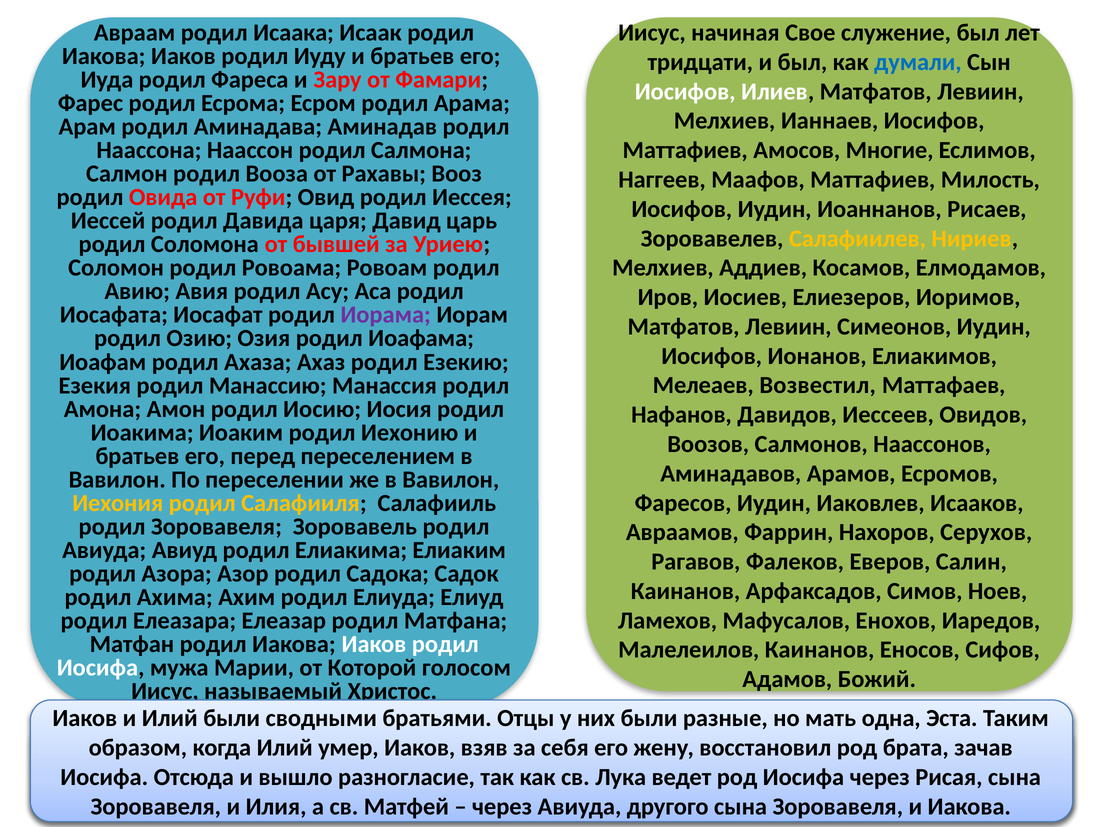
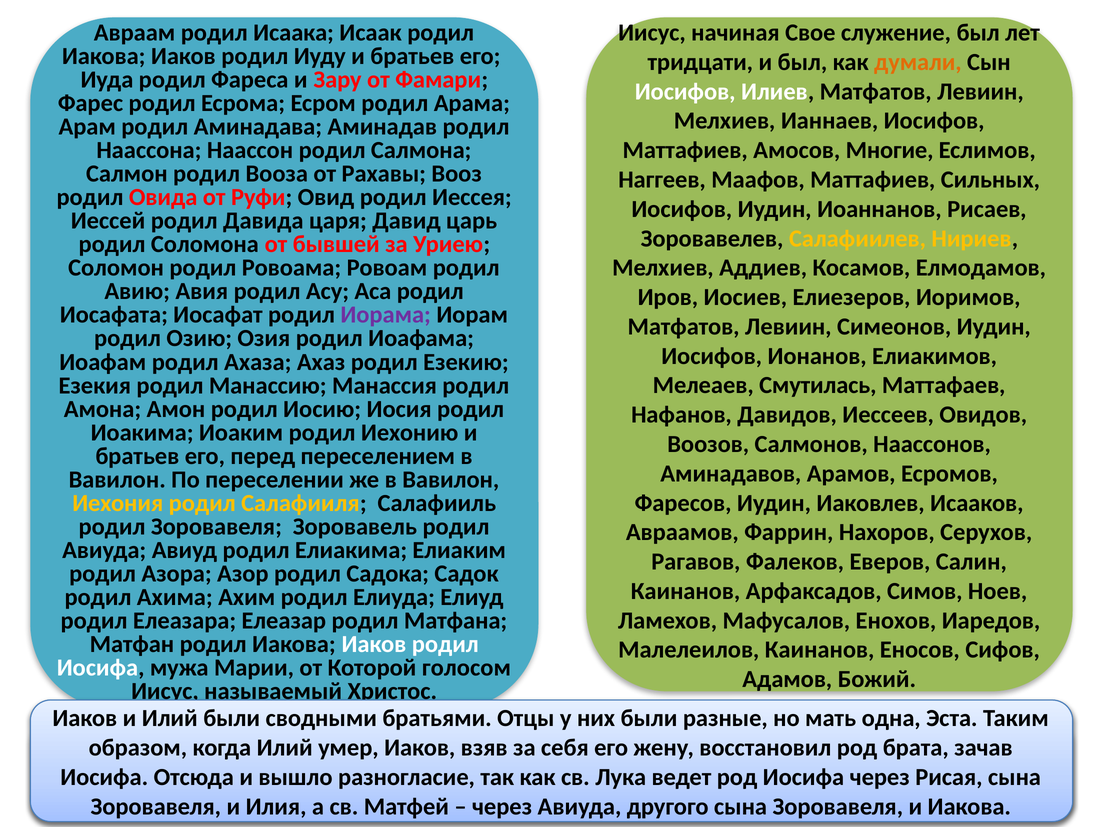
думали colour: blue -> orange (918, 62)
Милость: Милость -> Сильных (990, 180)
Возвестил: Возвестил -> Смутилась (818, 386)
